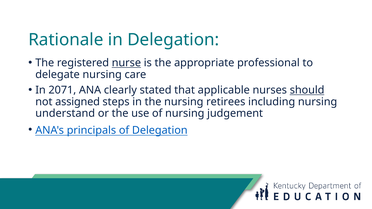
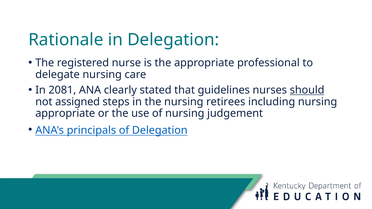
nurse underline: present -> none (126, 63)
2071: 2071 -> 2081 (62, 90)
applicable: applicable -> guidelines (224, 90)
understand: understand -> appropriate (65, 114)
